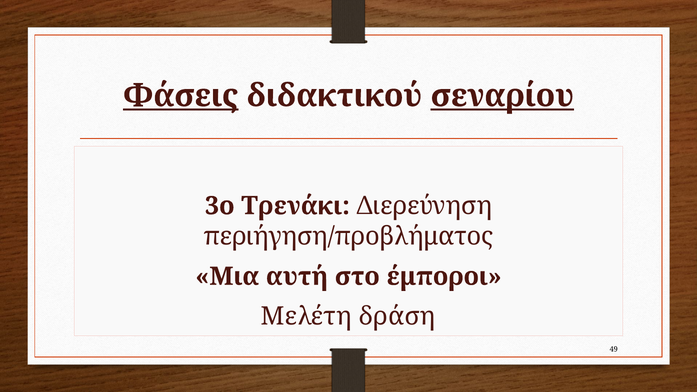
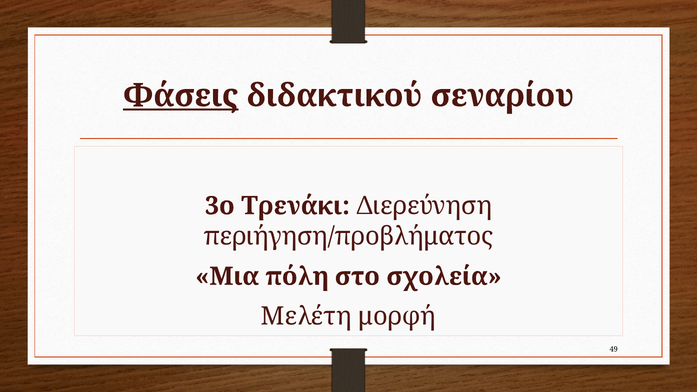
σεναρίου underline: present -> none (502, 96)
αυτή: αυτή -> πόλη (297, 277)
έμποροι: έμποροι -> σχολεία (444, 277)
δράση: δράση -> μορφή (397, 317)
